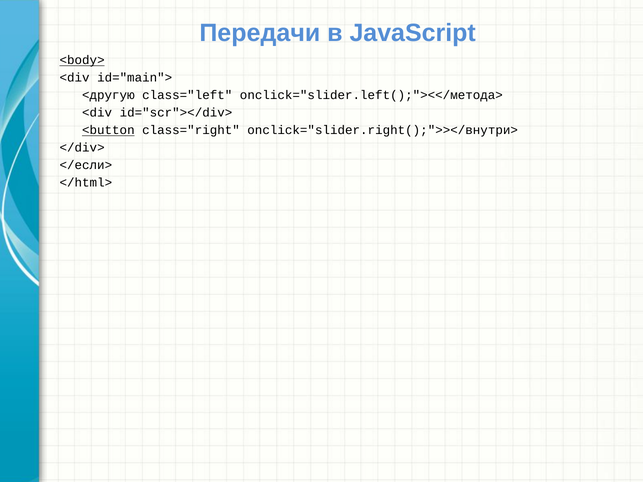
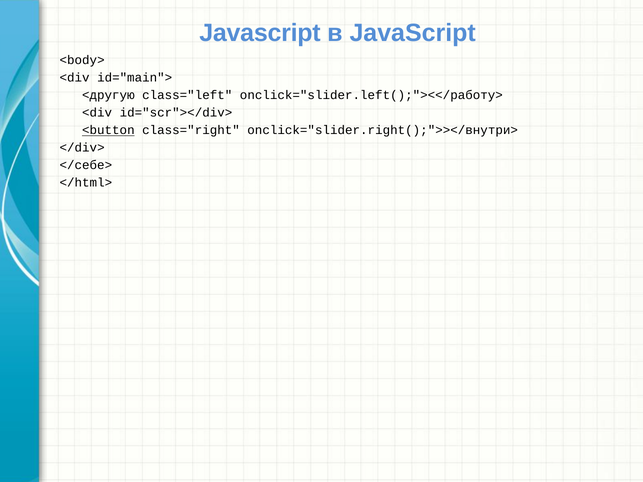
Передачи: Передачи -> Javascript (260, 33)
<body> underline: present -> none (82, 60)
onclick="slider.left();"><</метода>: onclick="slider.left();"><</метода> -> onclick="slider.left();"><</работу> (371, 95)
</если>: </если> -> </себе> (86, 165)
